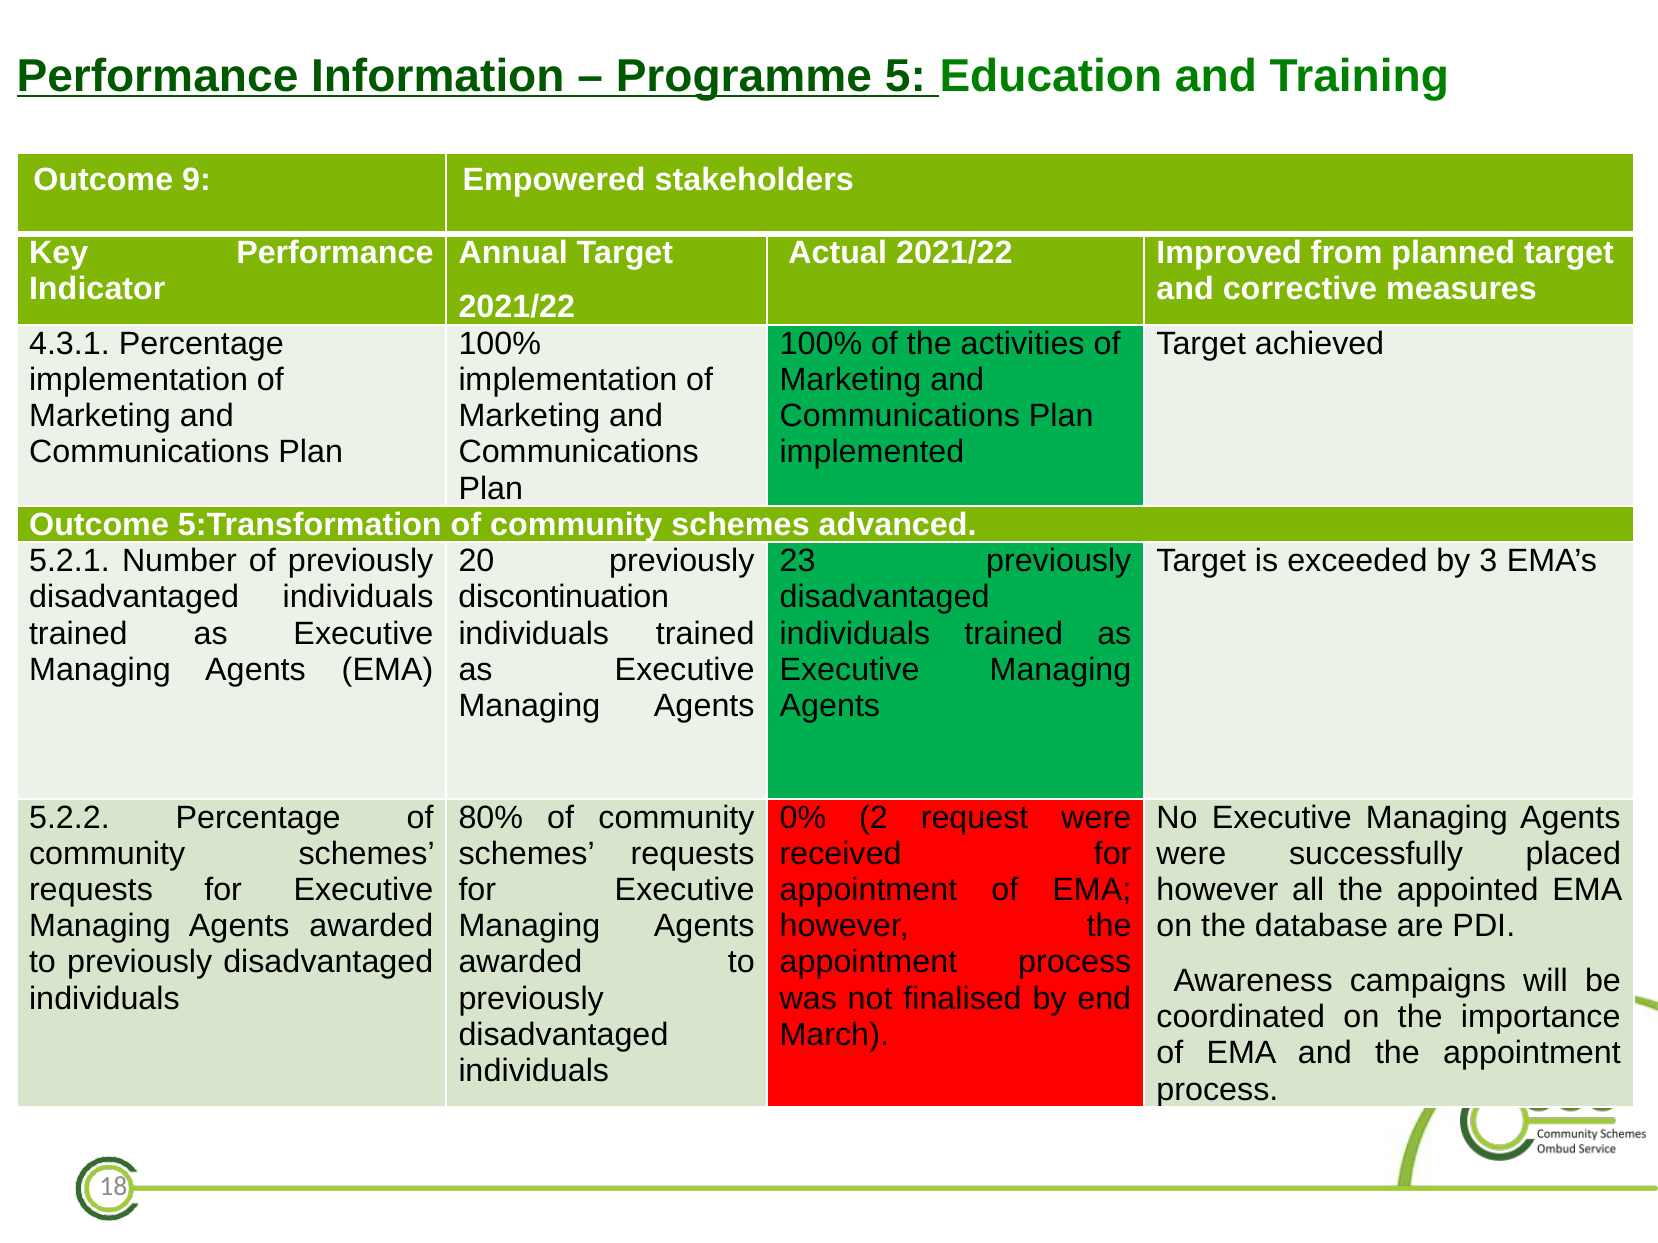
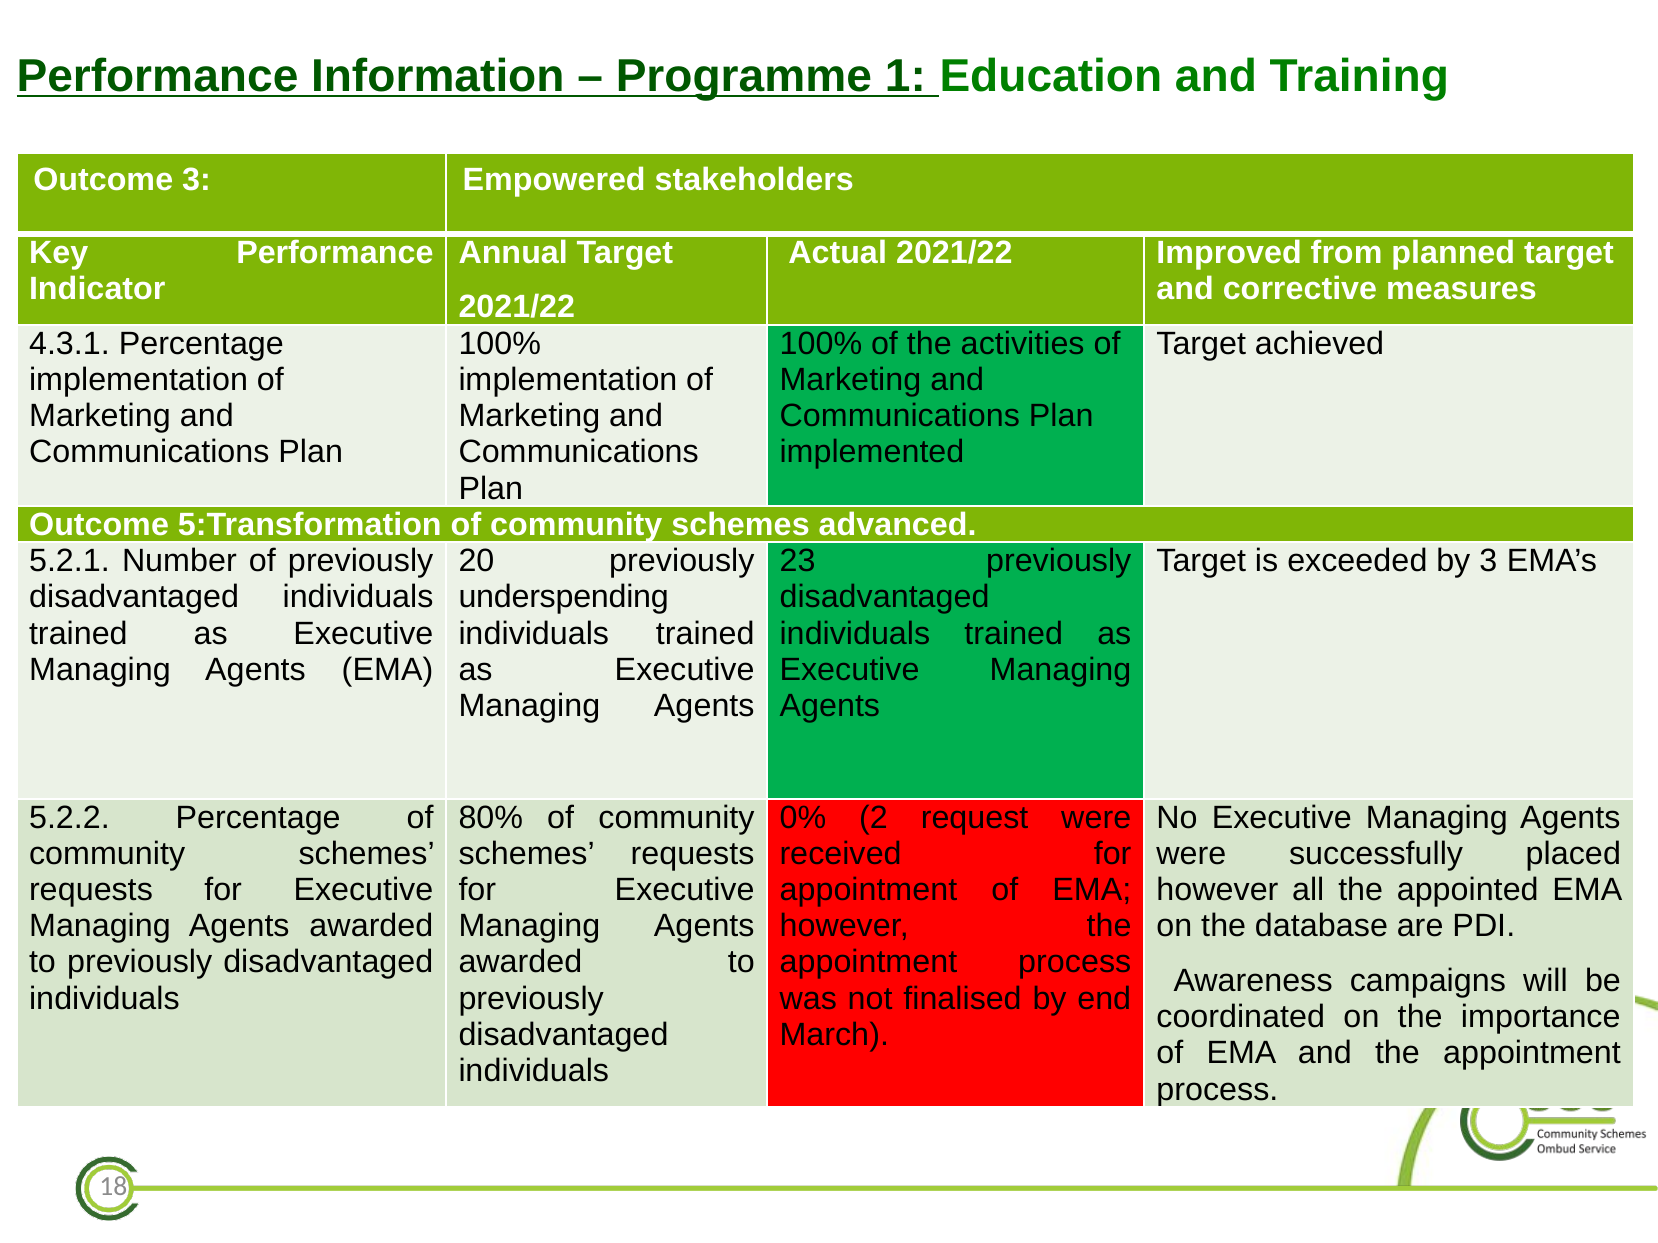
5: 5 -> 1 (905, 76)
Outcome 9: 9 -> 3 (197, 180)
discontinuation: discontinuation -> underspending (564, 597)
